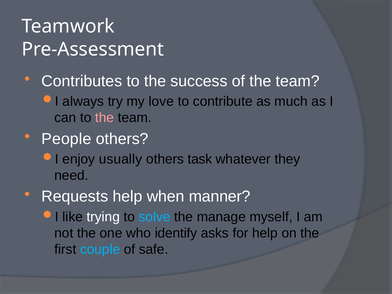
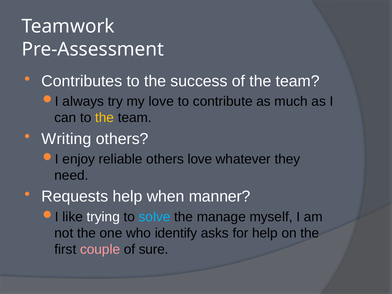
the colour: pink -> yellow (105, 118)
People: People -> Writing (66, 139)
usually: usually -> reliable (121, 159)
others task: task -> love (200, 159)
couple colour: light blue -> pink (100, 249)
safe: safe -> sure (154, 249)
